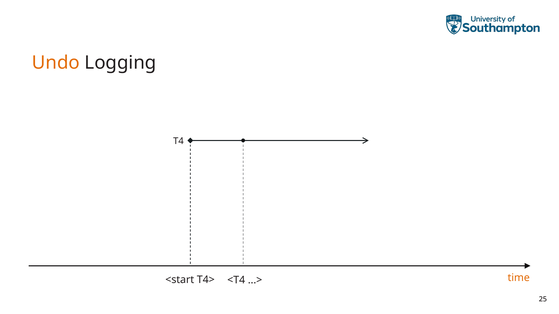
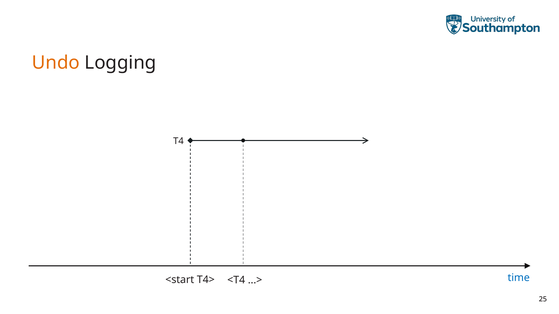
time colour: orange -> blue (519, 278)
